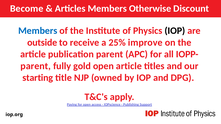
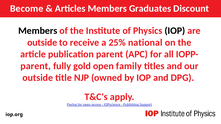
Otherwise: Otherwise -> Graduates (150, 9)
Members colour: blue -> black (38, 31)
improve: improve -> national (145, 43)
open article: article -> family (129, 66)
starting: starting -> outside (38, 78)
